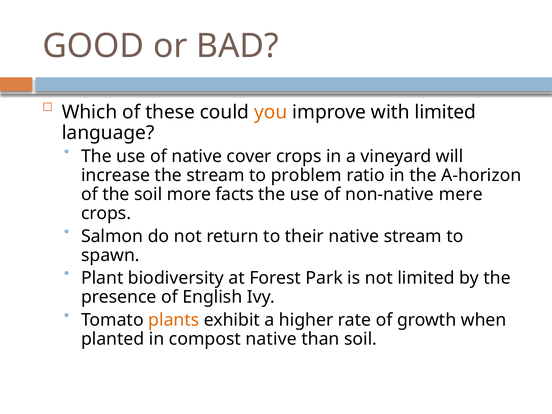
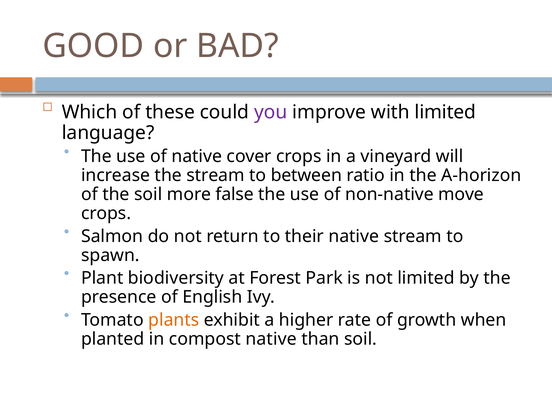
you colour: orange -> purple (271, 112)
problem: problem -> between (306, 175)
facts: facts -> false (235, 194)
mere: mere -> move (461, 194)
